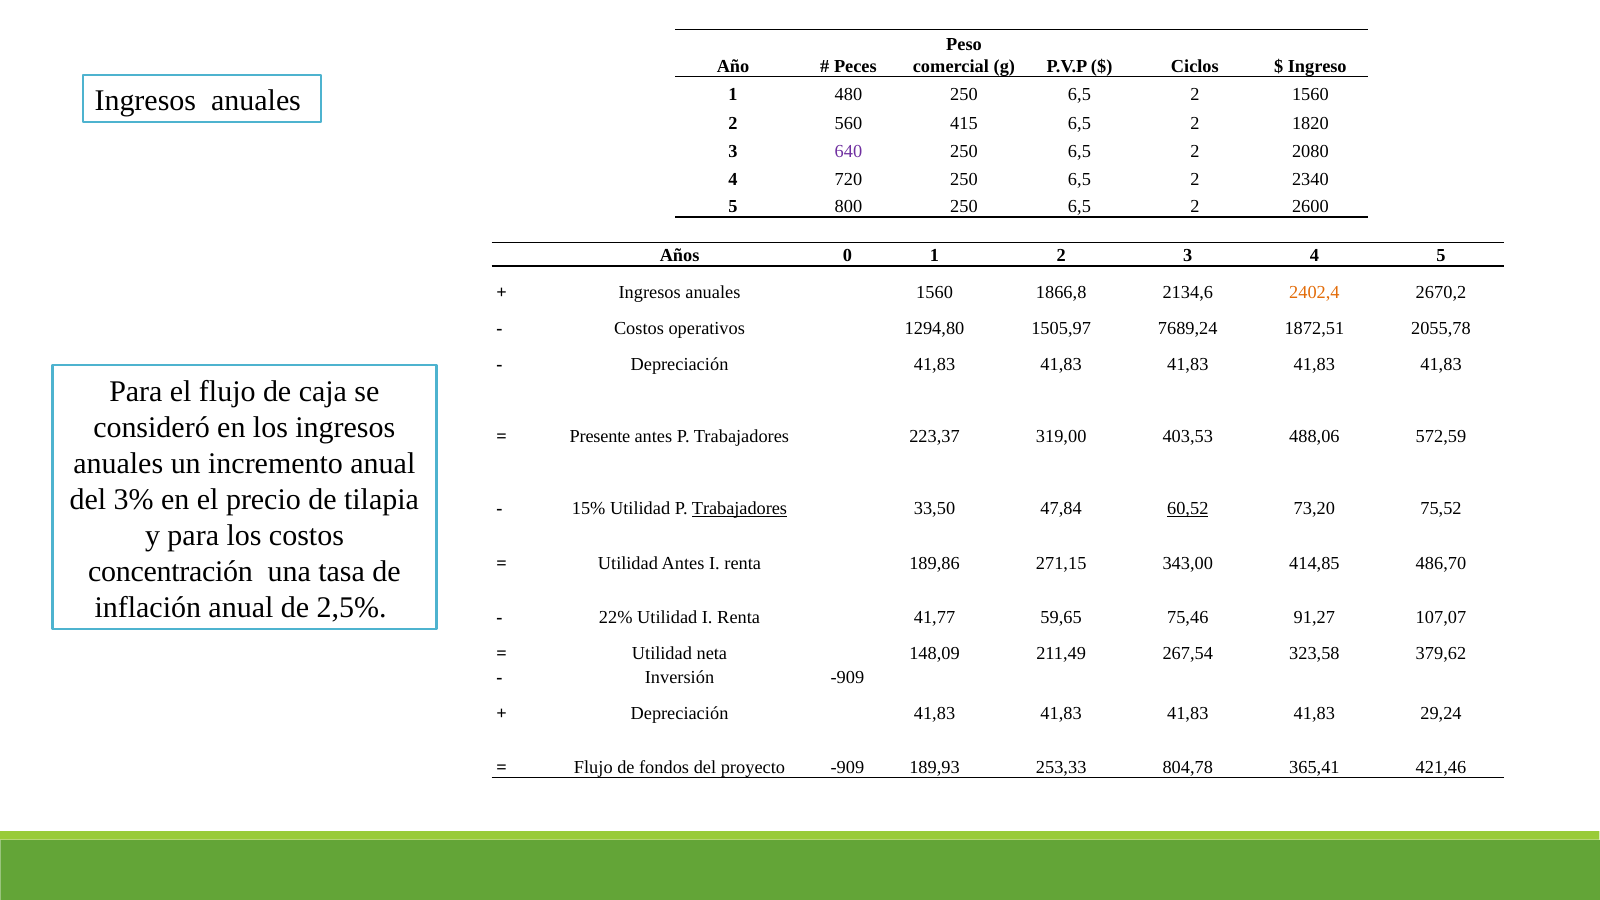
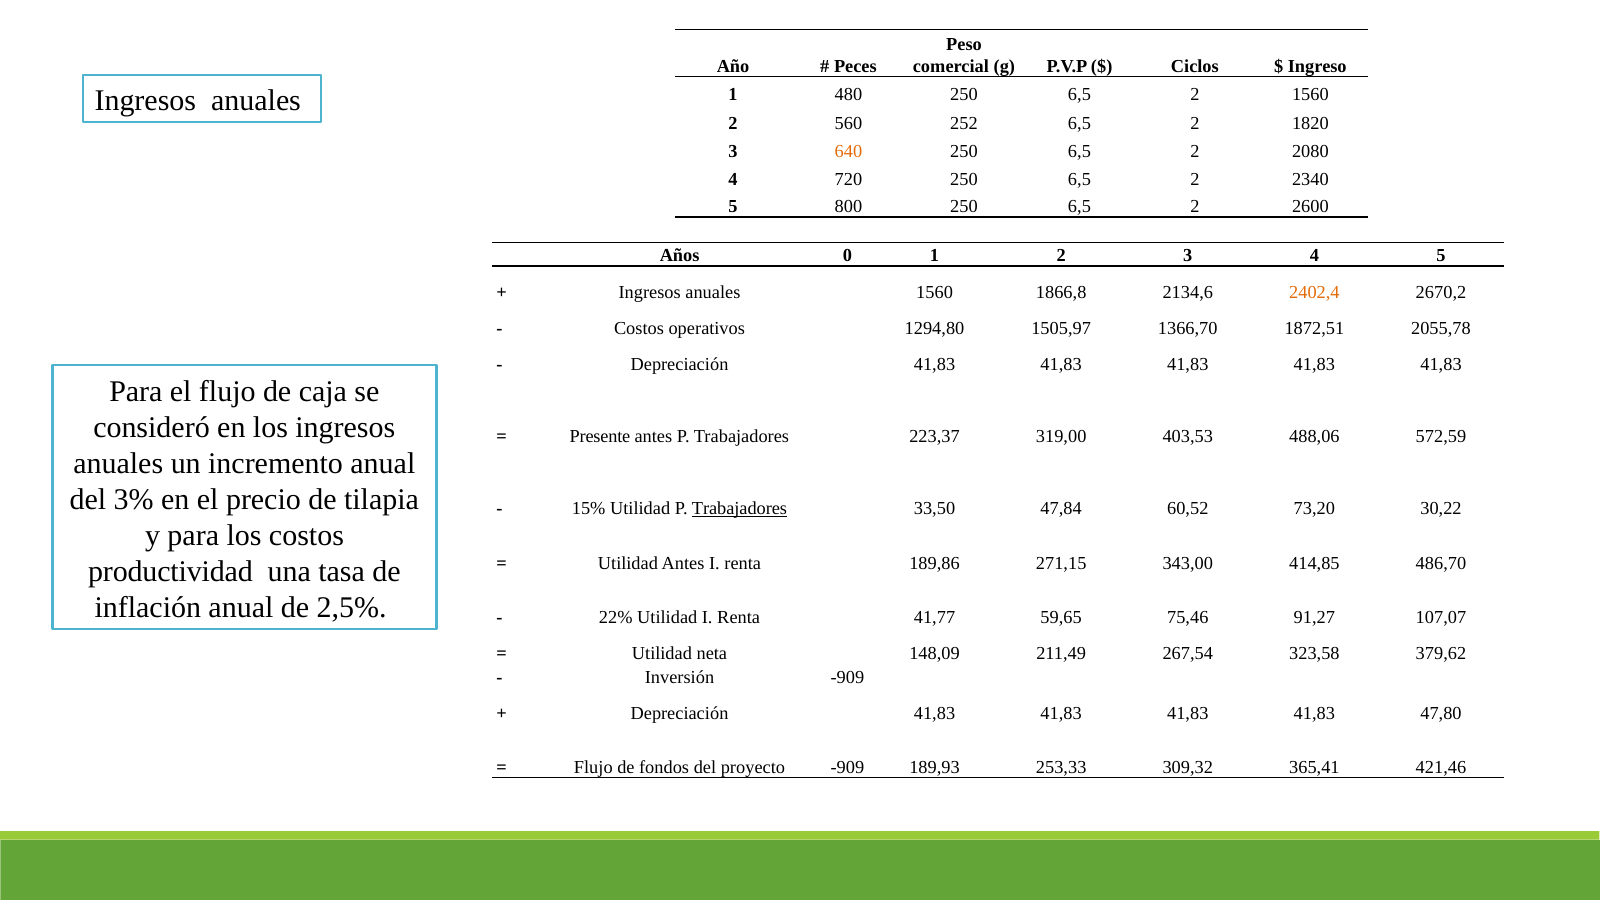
415: 415 -> 252 (964, 123)
640 colour: purple -> orange (849, 151)
7689,24: 7689,24 -> 1366,70 (1188, 328)
60,52 underline: present -> none (1188, 509)
75,52: 75,52 -> 30,22 (1441, 509)
concentración: concentración -> productividad (170, 571)
29,24: 29,24 -> 47,80 (1441, 713)
804,78: 804,78 -> 309,32 (1188, 767)
